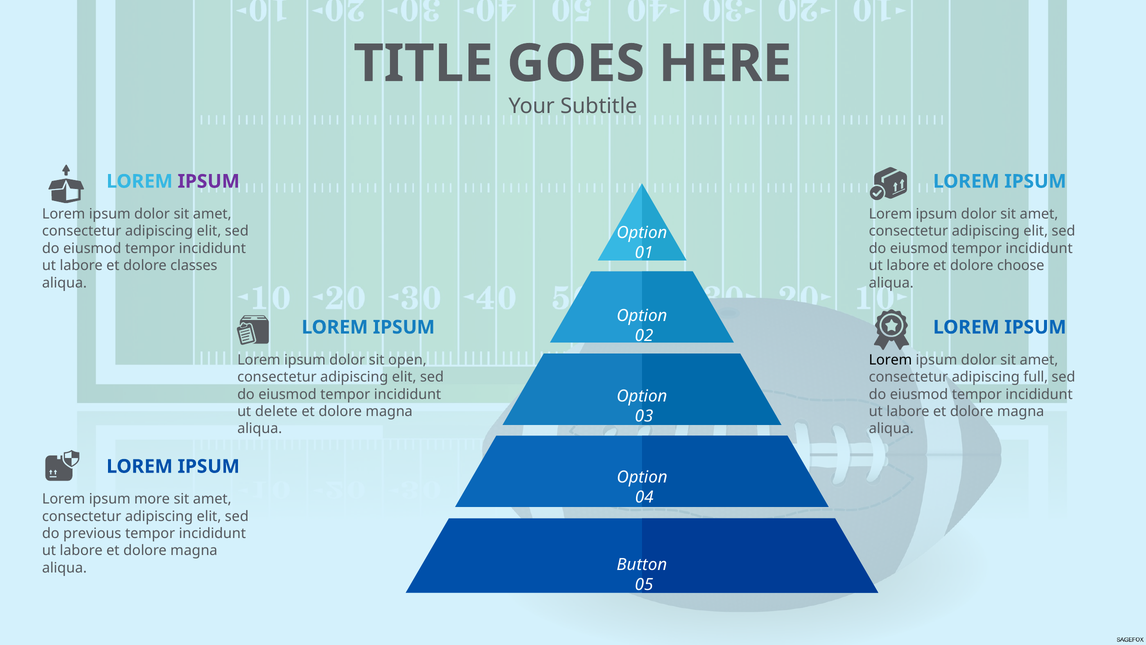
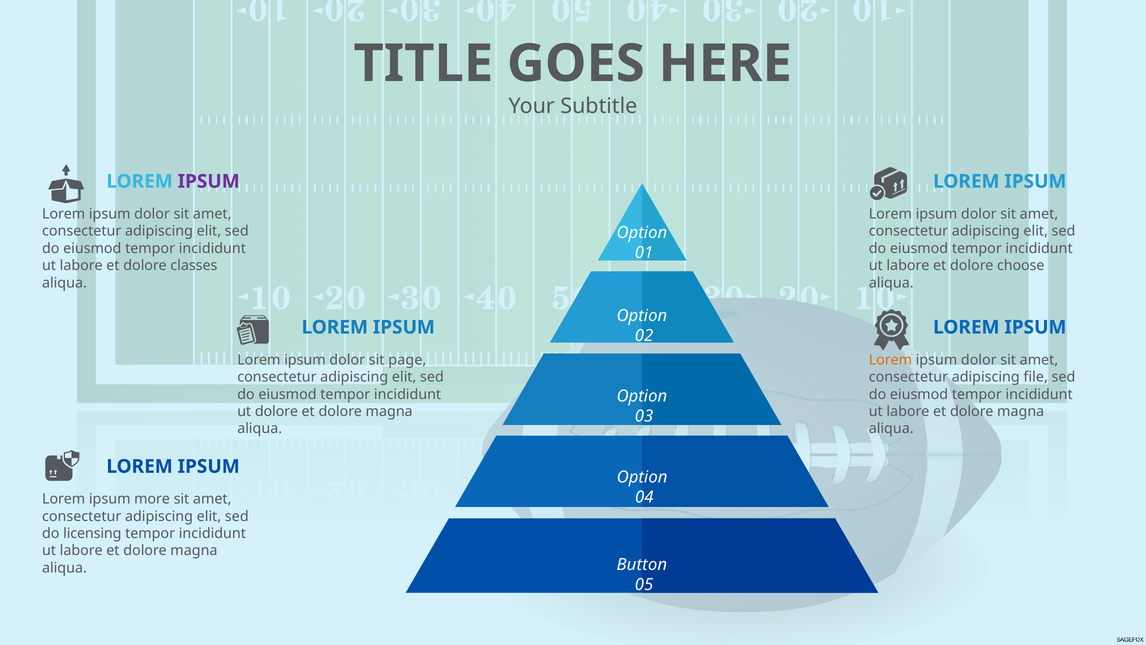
open: open -> page (407, 360)
Lorem colour: black -> orange (890, 360)
full: full -> file (1036, 377)
ut delete: delete -> dolore (276, 411)
previous: previous -> licensing (92, 533)
